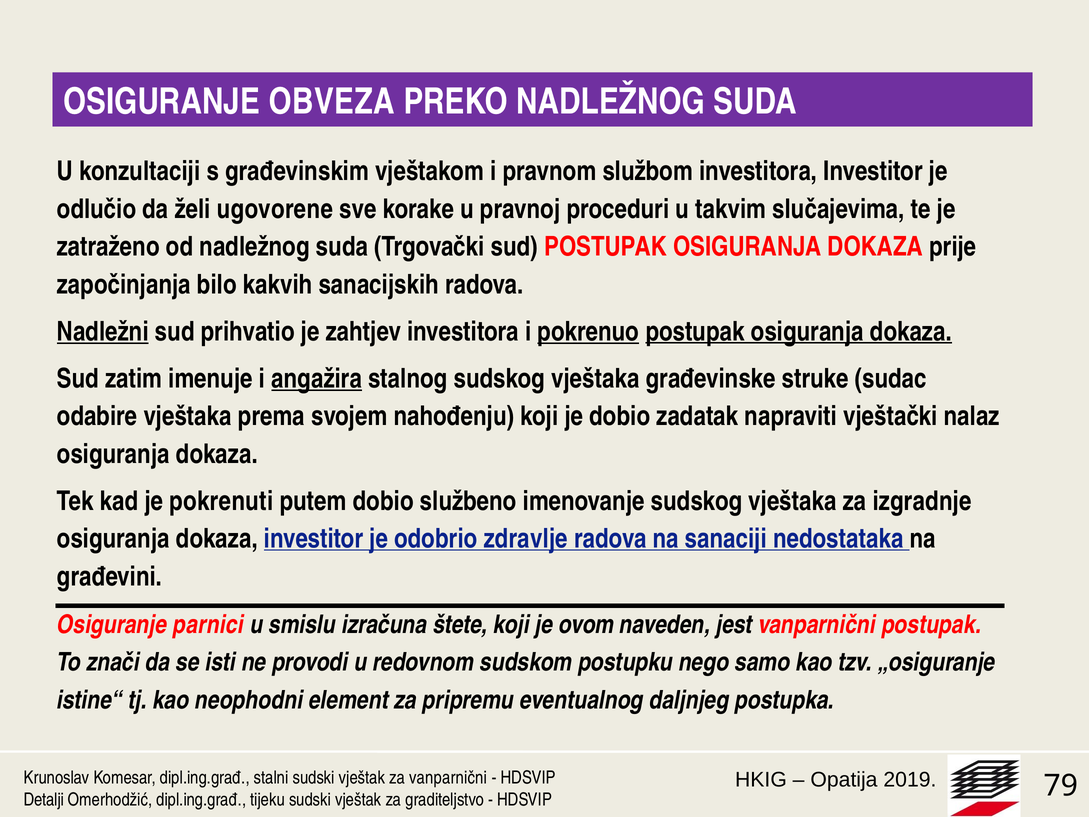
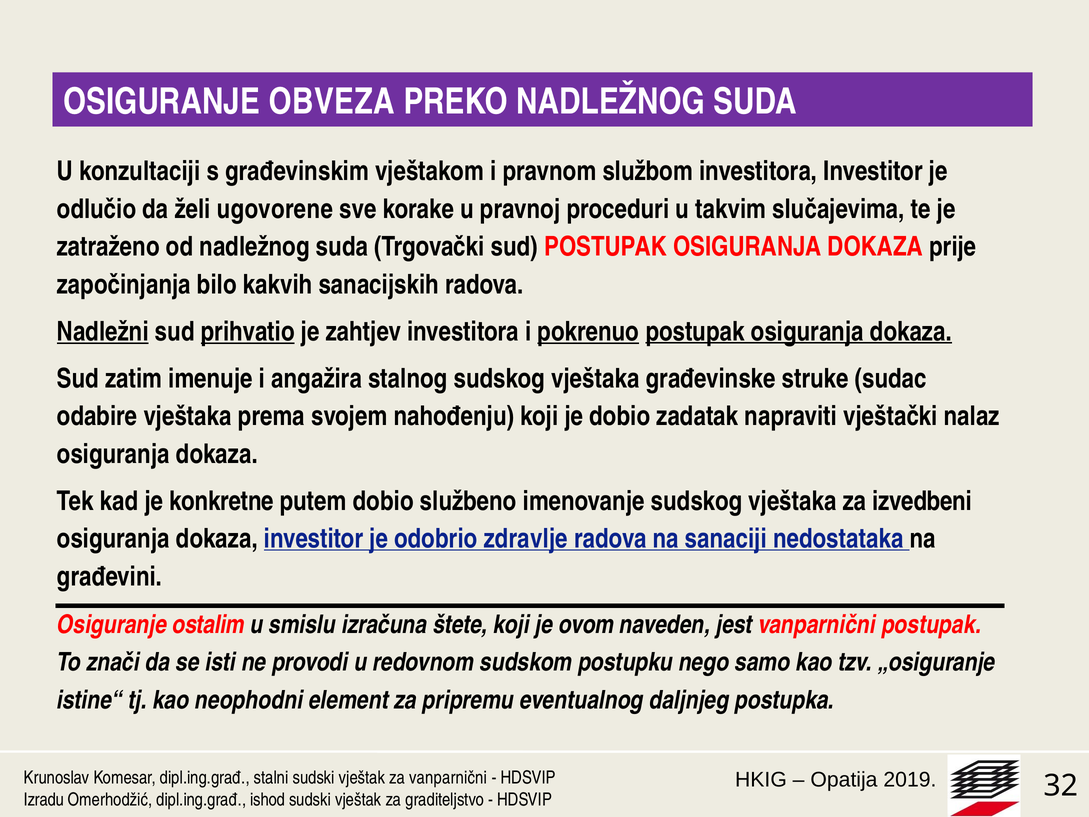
prihvatio underline: none -> present (248, 332)
angažira underline: present -> none (317, 378)
pokrenuti: pokrenuti -> konkretne (222, 501)
izgradnje: izgradnje -> izvedbeni (922, 501)
parnici: parnici -> ostalim (209, 624)
79: 79 -> 32 (1061, 786)
Detalji: Detalji -> Izradu (44, 799)
tijeku: tijeku -> ishod (268, 799)
